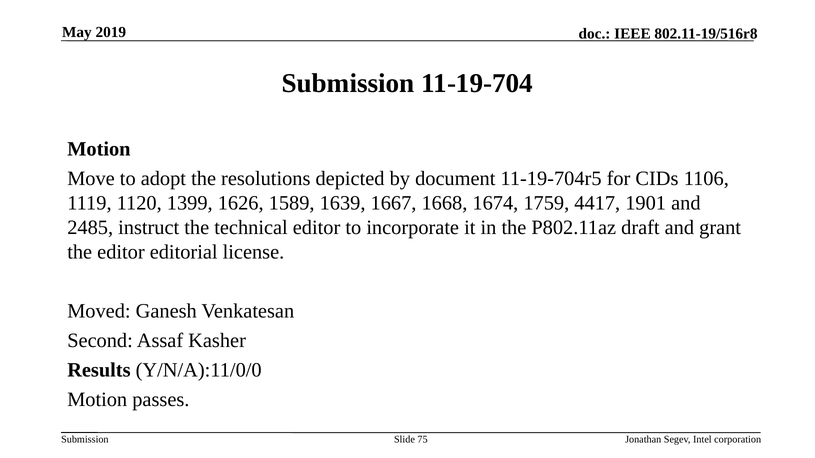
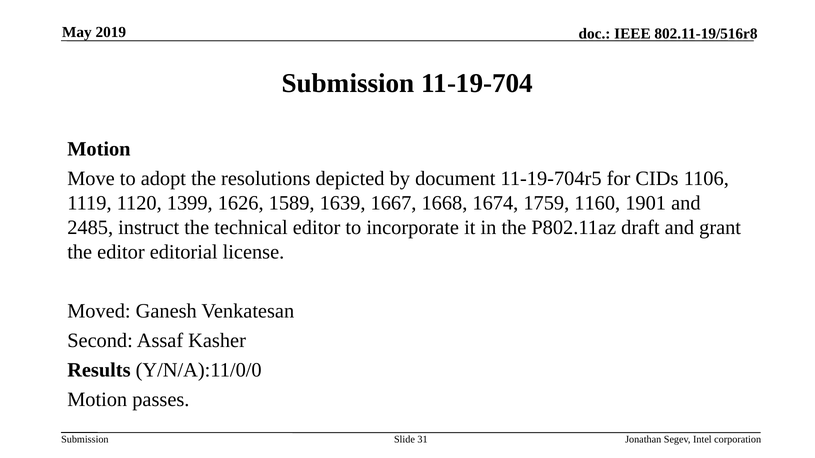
4417: 4417 -> 1160 (597, 203)
75: 75 -> 31 (423, 440)
